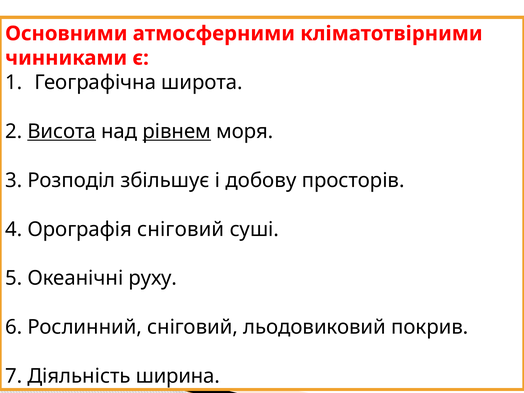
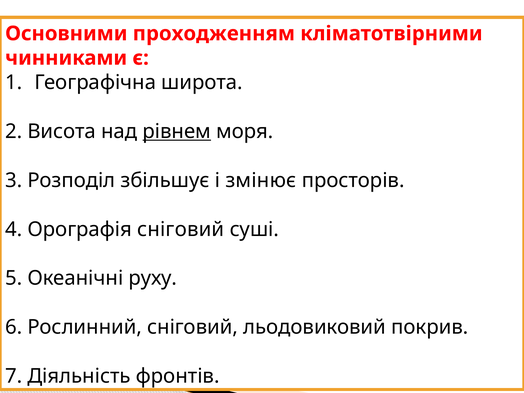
атмосферними: атмосферними -> проходженням (214, 34)
Висота underline: present -> none (62, 131)
добову: добову -> змінює (261, 180)
ширина: ширина -> фронтів (178, 376)
